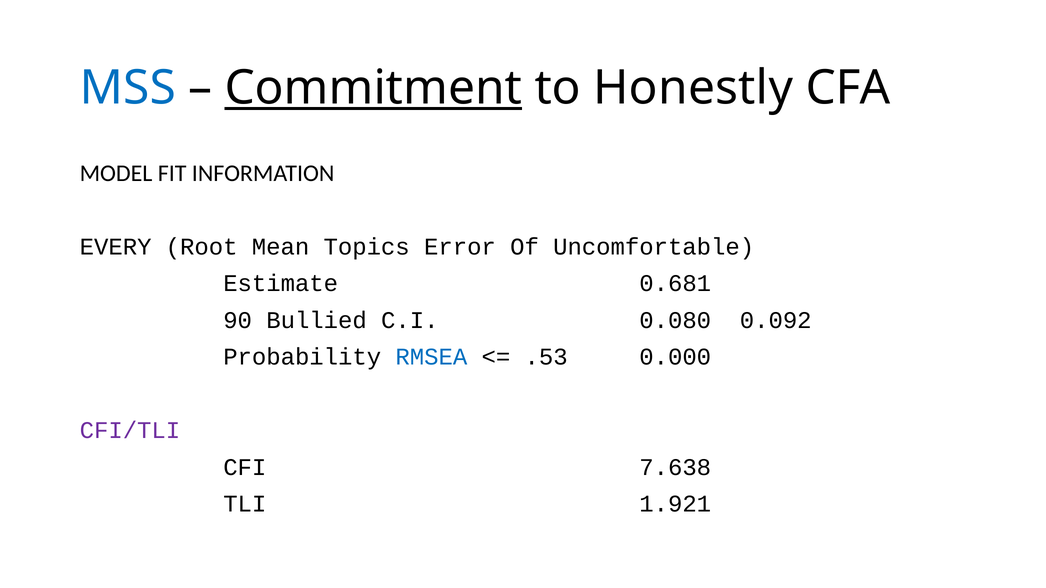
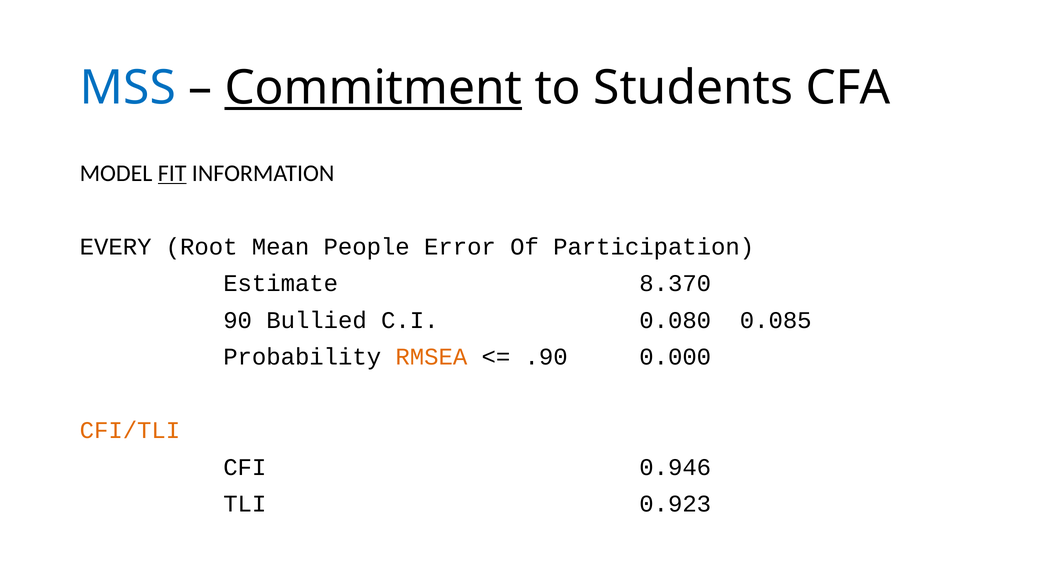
Honestly: Honestly -> Students (693, 88)
FIT underline: none -> present (172, 173)
Topics: Topics -> People (367, 247)
Uncomfortable: Uncomfortable -> Participation (654, 247)
0.681: 0.681 -> 8.370 (675, 284)
0.092: 0.092 -> 0.085 (776, 320)
RMSEA colour: blue -> orange (431, 357)
.53: .53 -> .90 (546, 357)
CFI/TLI colour: purple -> orange (130, 431)
7.638: 7.638 -> 0.946 (675, 468)
1.921: 1.921 -> 0.923 (675, 504)
